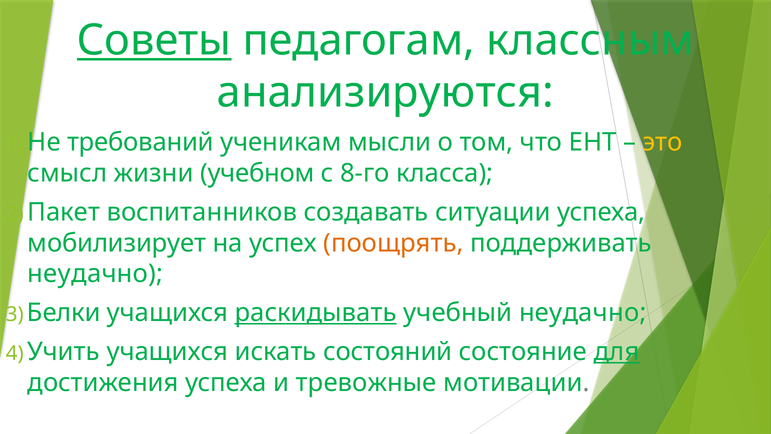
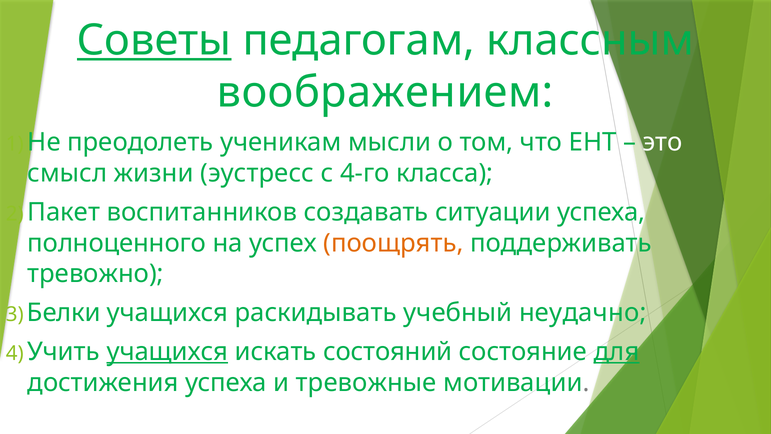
анализируются: анализируются -> воображением (385, 92)
требований: требований -> преодолеть (140, 142)
это colour: yellow -> white (662, 142)
учебном: учебном -> эустресс (257, 173)
8-го: 8-го -> 4-го (365, 173)
мобилизирует: мобилизирует -> полноценного (117, 243)
неудачно: неудачно -> тревожно (96, 274)
раскидывать underline: present -> none (316, 313)
учащихся underline: none -> present (167, 352)
